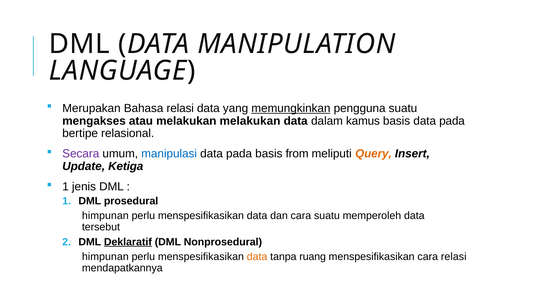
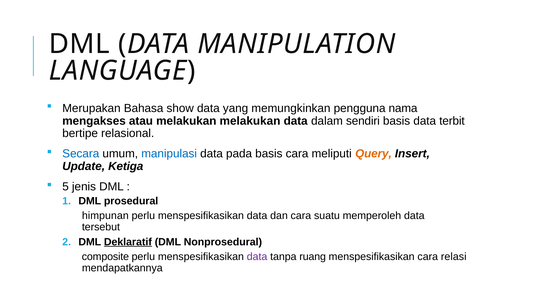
Bahasa relasi: relasi -> show (180, 108)
memungkinkan underline: present -> none (291, 108)
pengguna suatu: suatu -> nama (403, 108)
kamus: kamus -> sendiri (363, 121)
basis data pada: pada -> terbit (452, 121)
Secara colour: purple -> blue (81, 154)
basis from: from -> cara (297, 154)
1: 1 -> 5 (66, 187)
himpunan: himpunan -> composite (105, 256)
data colour: orange -> purple (257, 256)
